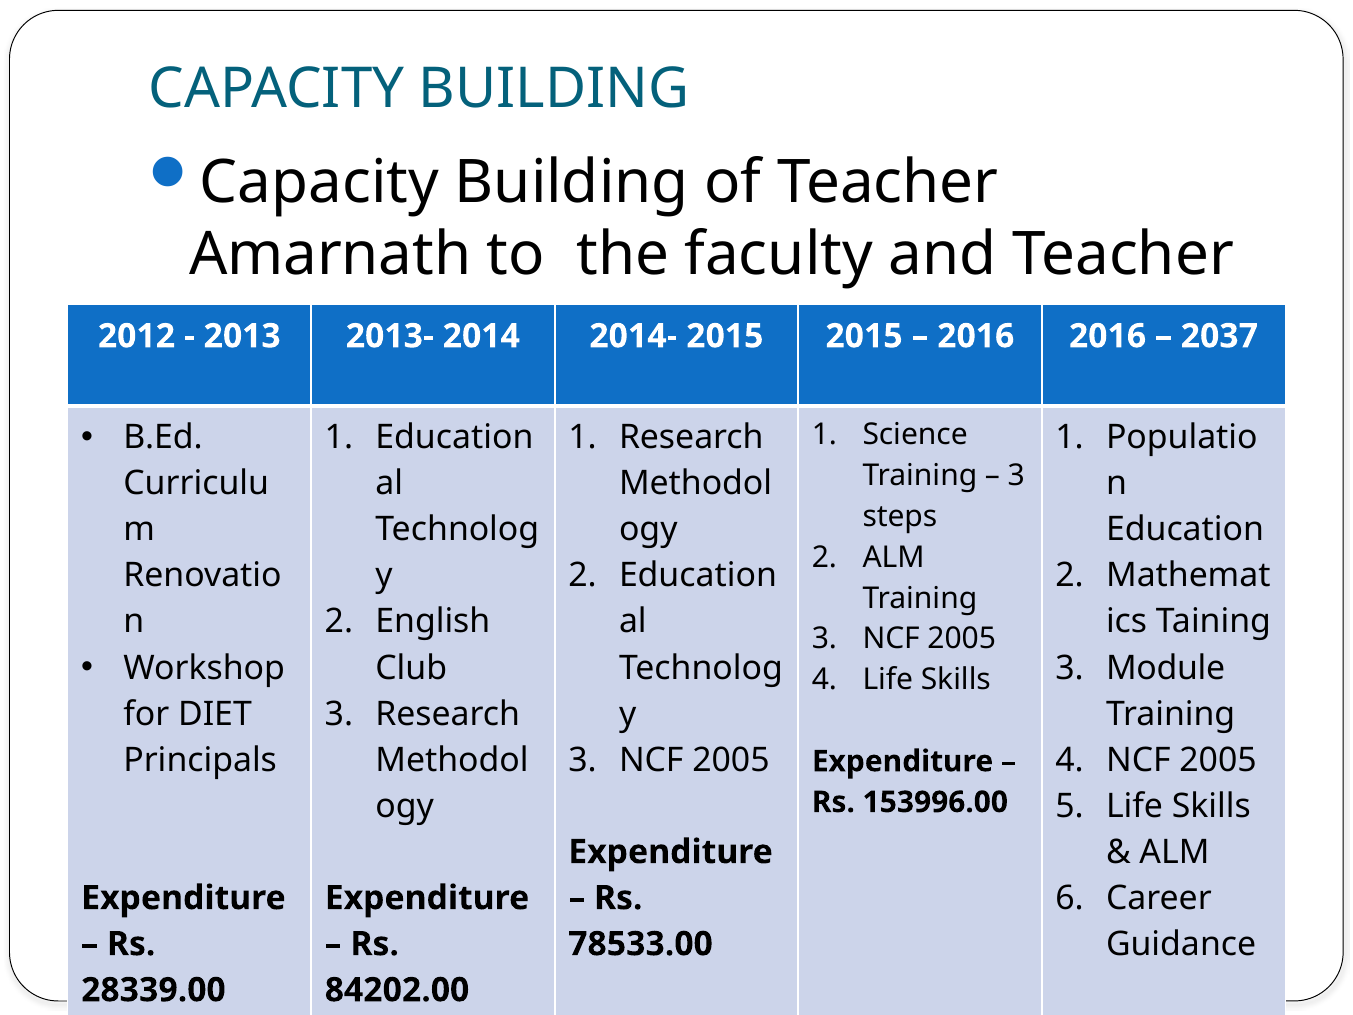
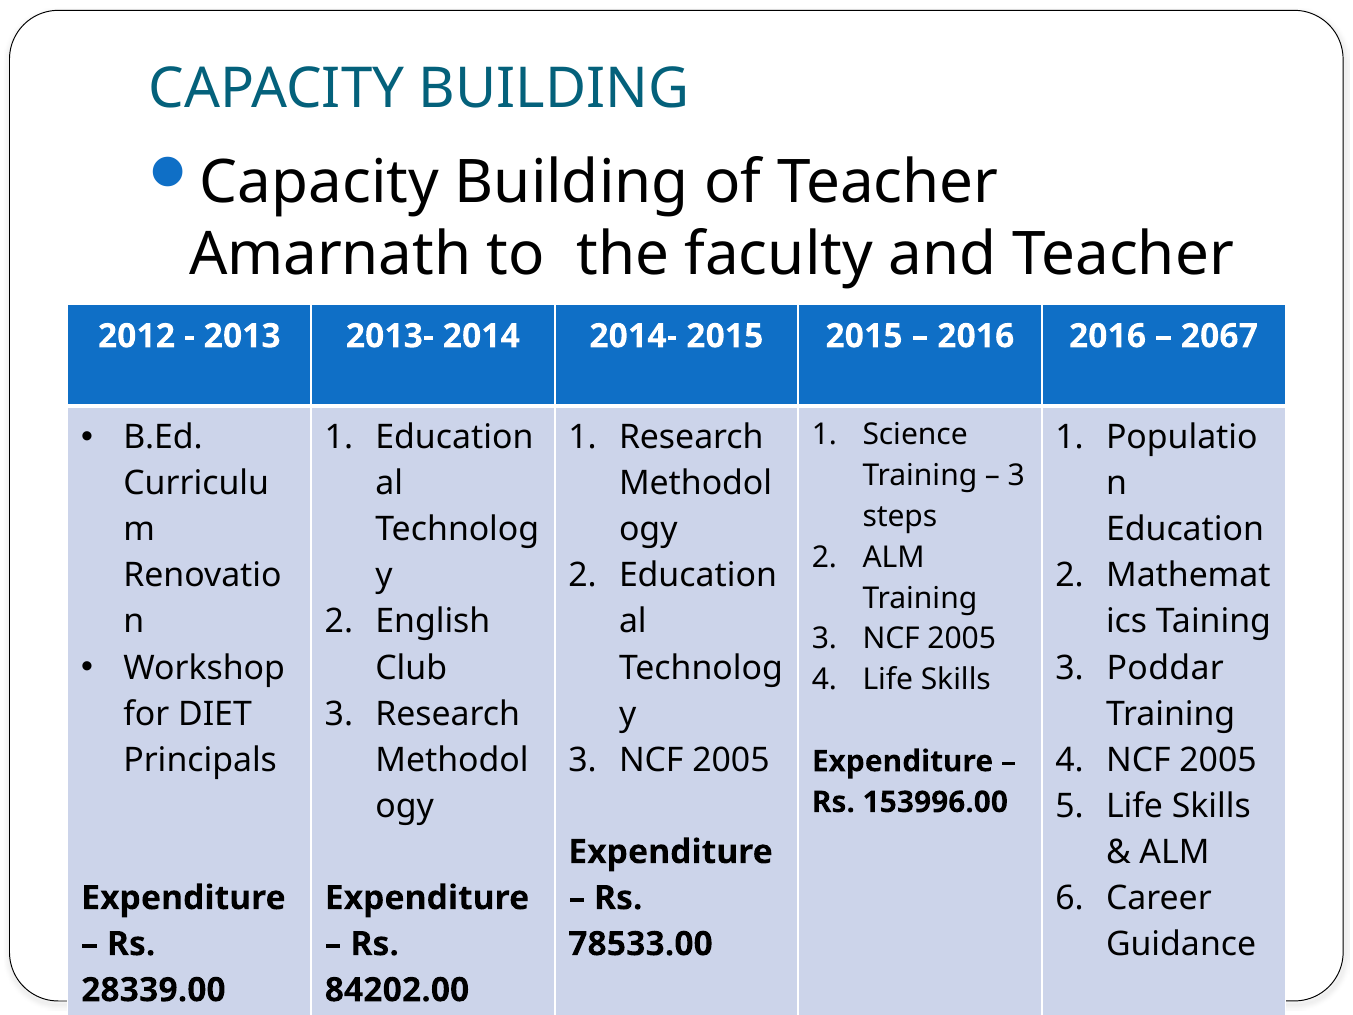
2037: 2037 -> 2067 (1219, 336)
Module: Module -> Poddar (1165, 668)
